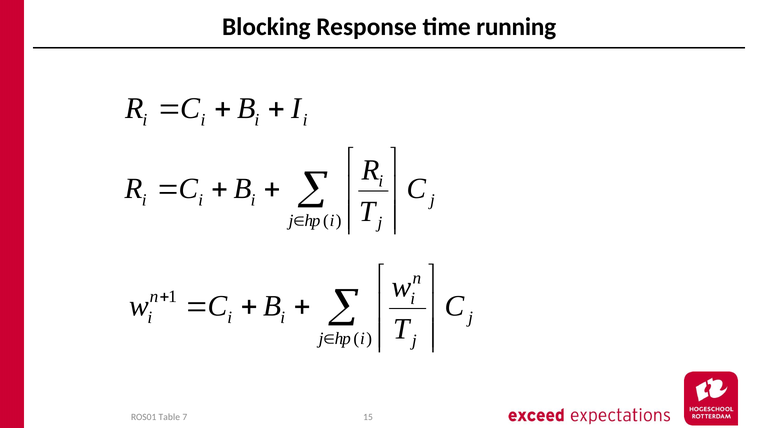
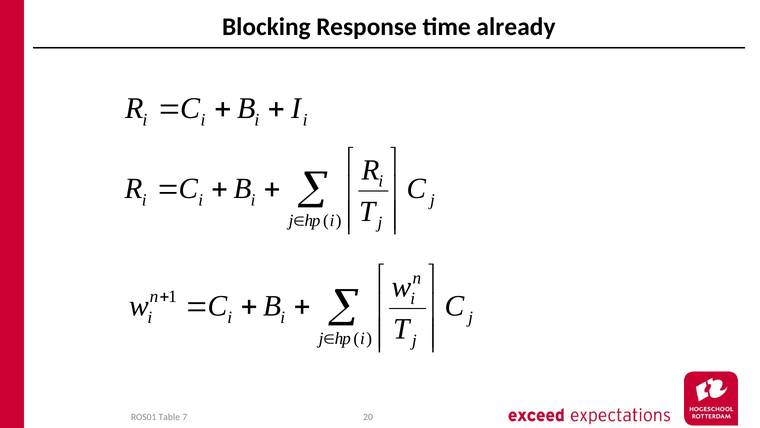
running: running -> already (516, 27)
15: 15 -> 20 (368, 417)
